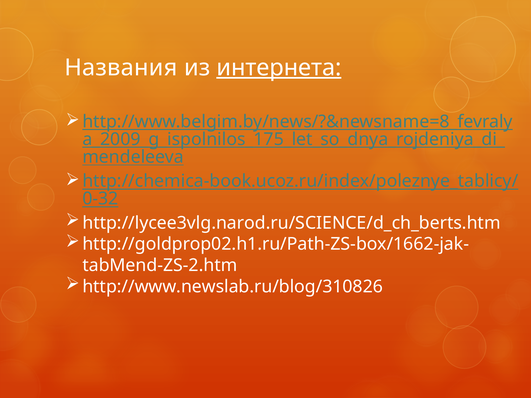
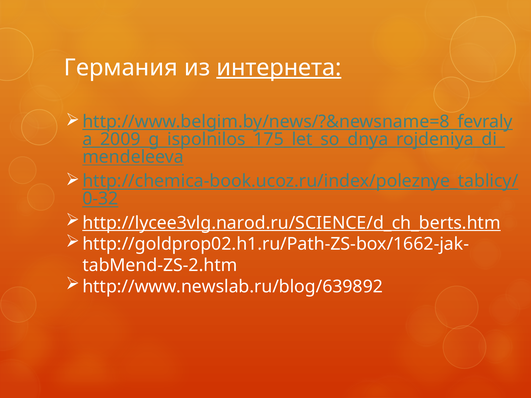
Названия: Названия -> Германия (121, 68)
http://lycee3vlg.narod.ru/SCIENCE/d_ch_berts.htm underline: none -> present (291, 223)
http://www.newslab.ru/blog/310826: http://www.newslab.ru/blog/310826 -> http://www.newslab.ru/blog/639892 (233, 287)
